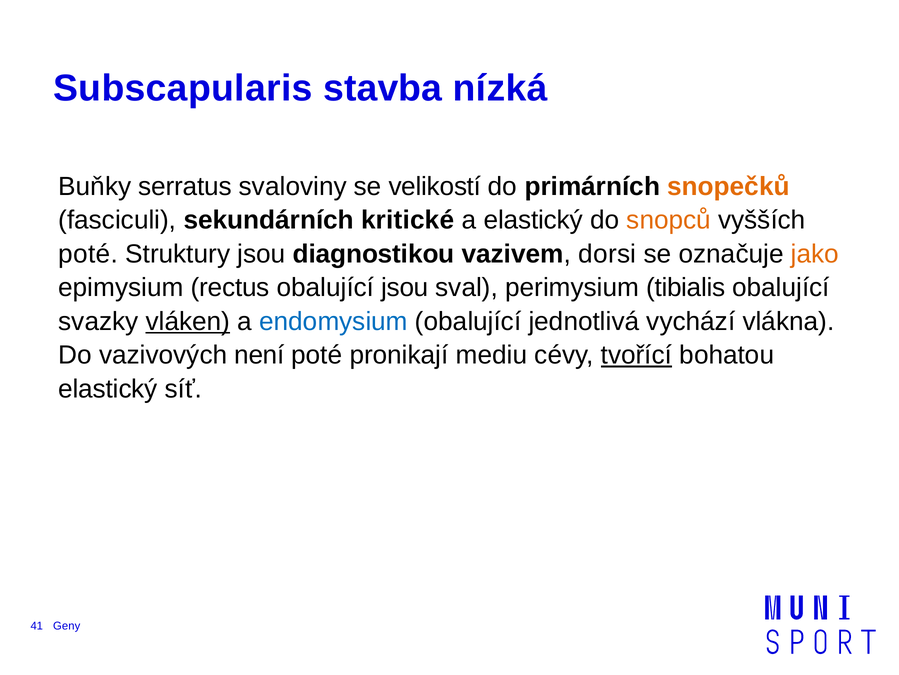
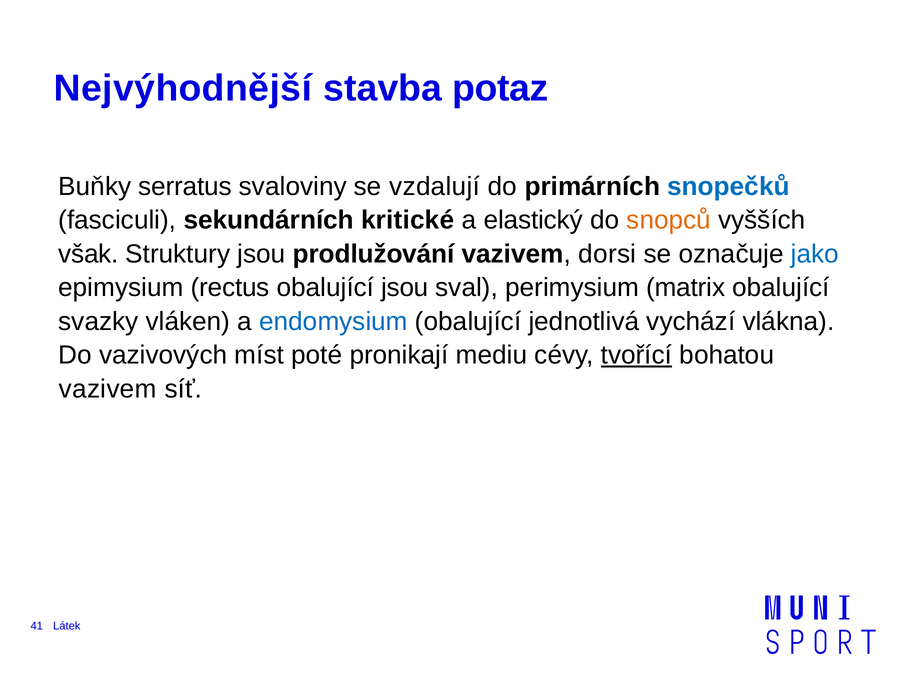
Subscapularis: Subscapularis -> Nejvýhodnější (183, 88)
nízká: nízká -> potaz (500, 88)
velikostí: velikostí -> vzdalují (435, 186)
snopečků colour: orange -> blue (728, 186)
poté: poté -> však (88, 254)
diagnostikou: diagnostikou -> prodlužování (374, 254)
jako colour: orange -> blue (815, 254)
tibialis: tibialis -> matrix (686, 287)
vláken underline: present -> none (188, 321)
není: není -> míst (259, 355)
elastický: elastický -> vazivem (108, 389)
Geny: Geny -> Látek (67, 625)
